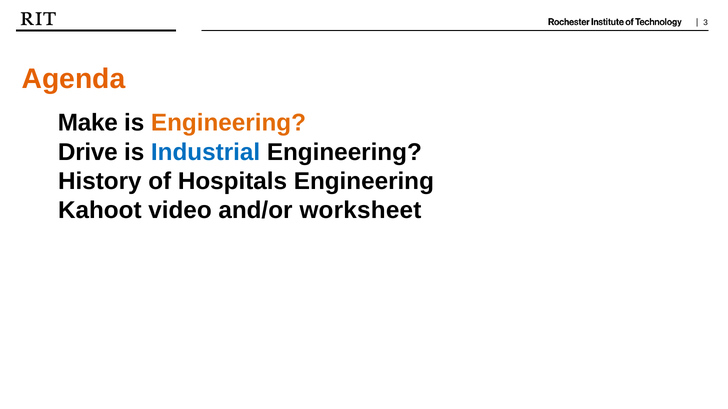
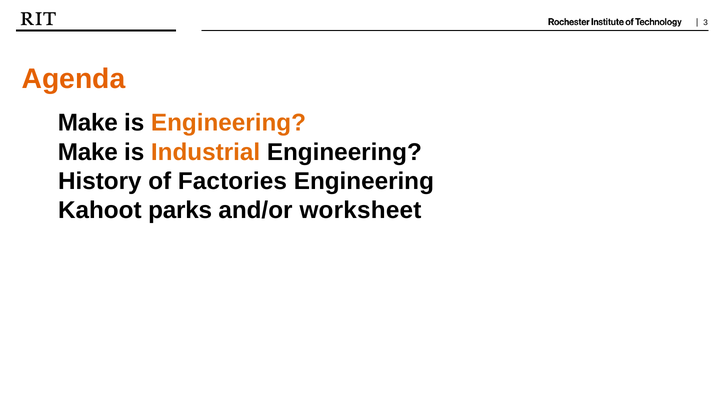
Drive: Drive -> Make (88, 152)
Industrial colour: blue -> orange (206, 152)
Hospitals: Hospitals -> Factories (232, 181)
video: video -> parks (180, 211)
